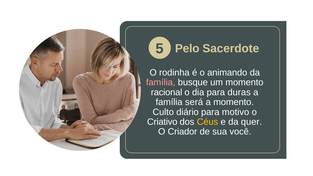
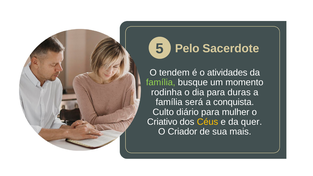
rodinha: rodinha -> tendem (174, 73)
animando: animando -> atividades (227, 73)
família colour: pink -> light green (161, 82)
racional: racional -> rodinha (166, 92)
a momento: momento -> conquista (234, 102)
motivo: motivo -> mulher (236, 112)
você: você -> mais (240, 132)
